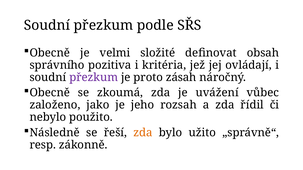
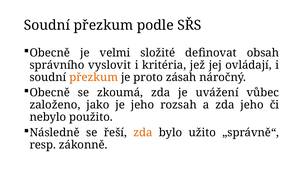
pozitiva: pozitiva -> vyslovit (110, 65)
přezkum colour: purple -> orange (94, 78)
zda řídil: řídil -> jeho (252, 105)
